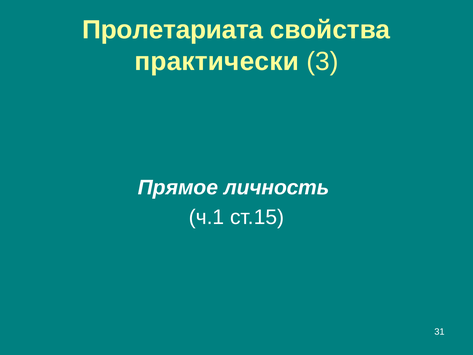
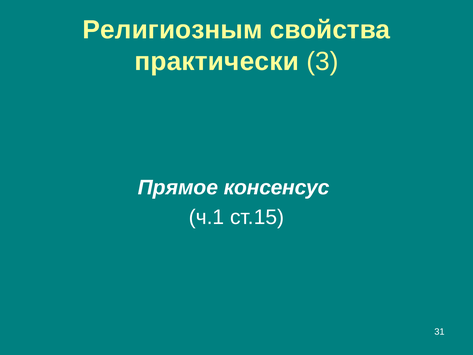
Пролетариата: Пролетариата -> Религиозным (173, 30)
личность: личность -> консенсус (277, 188)
